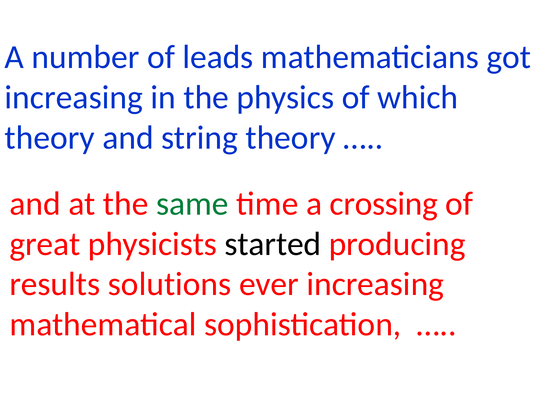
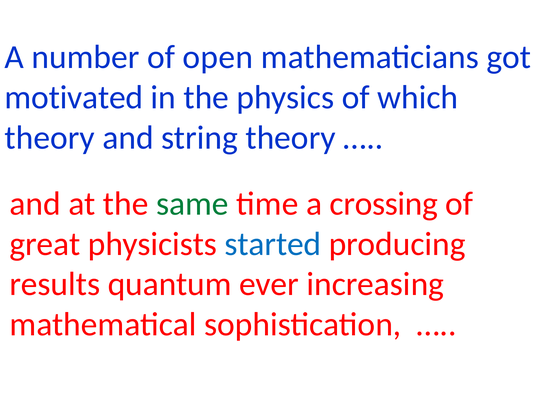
leads: leads -> open (218, 57)
increasing: increasing -> motivated (74, 97)
started colour: black -> blue (273, 244)
solutions: solutions -> quantum (170, 284)
